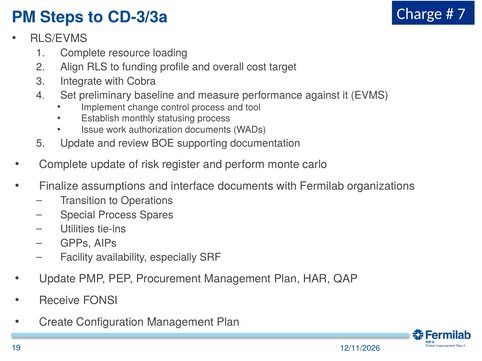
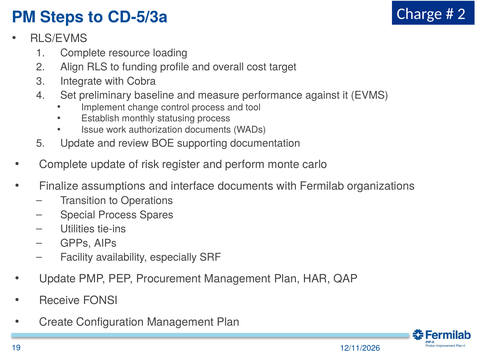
7: 7 -> 2 (461, 14)
CD-3/3a: CD-3/3a -> CD-5/3a (138, 17)
